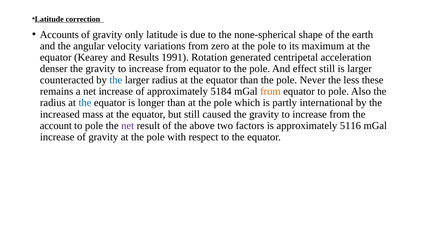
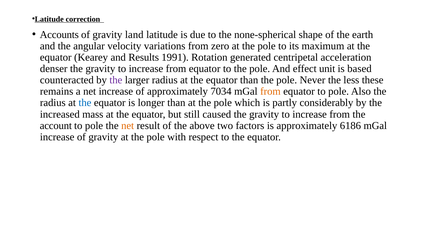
only: only -> land (134, 35)
effect still: still -> unit (327, 69)
is larger: larger -> based (359, 69)
the colour: blue -> purple (116, 80)
5184: 5184 -> 7034 (221, 91)
international: international -> considerably (326, 103)
net colour: purple -> orange (128, 125)
5116: 5116 -> 6186 (350, 125)
